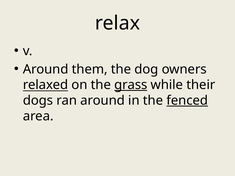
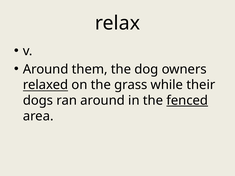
grass underline: present -> none (131, 85)
